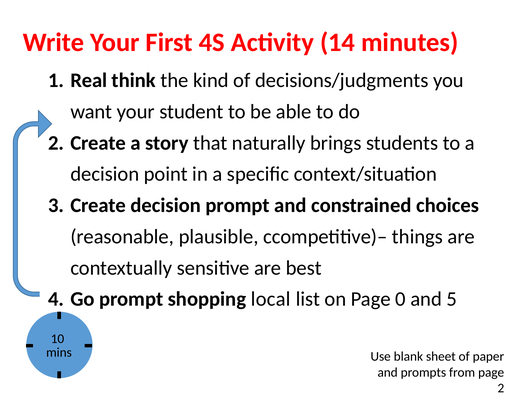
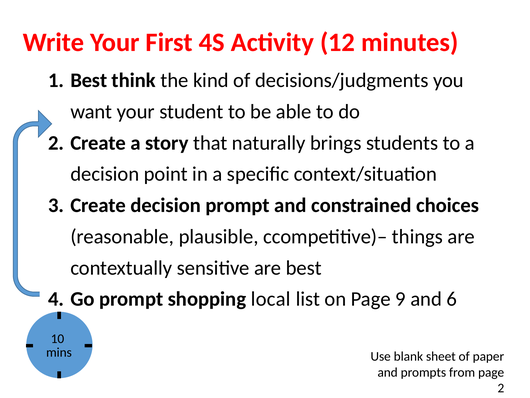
14: 14 -> 12 (338, 42)
Real: Real -> Best (89, 80)
0: 0 -> 9 (400, 299)
5: 5 -> 6 (452, 299)
